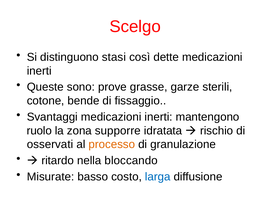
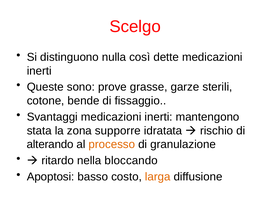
stasi: stasi -> nulla (114, 57)
ruolo: ruolo -> stata (39, 131)
osservati: osservati -> alterando (50, 145)
Misurate: Misurate -> Apoptosi (51, 177)
larga colour: blue -> orange (158, 177)
